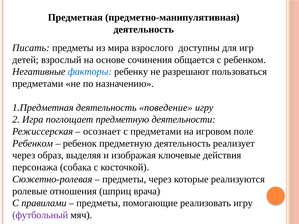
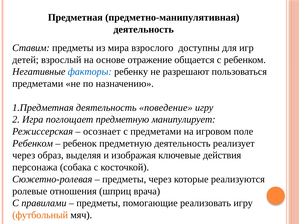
Писать: Писать -> Ставим (31, 48)
сочинения: сочинения -> отражение (150, 60)
деятельности: деятельности -> манипулирует (184, 120)
футбольный colour: purple -> orange (40, 215)
